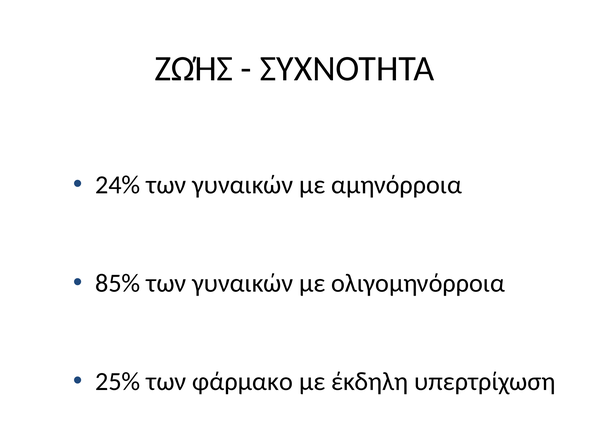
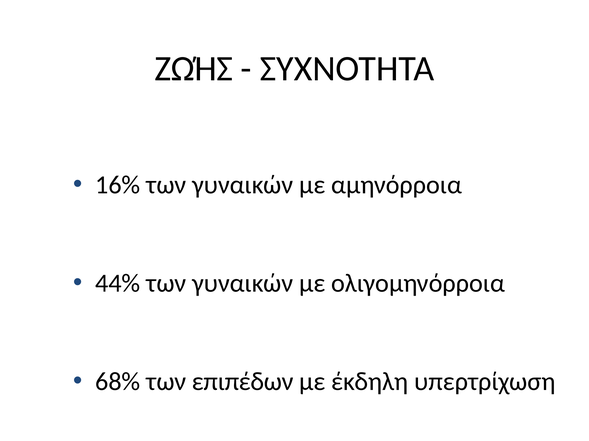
24%: 24% -> 16% (118, 185)
85%: 85% -> 44% (118, 284)
25%: 25% -> 68% (118, 382)
φάρμακο: φάρμακο -> επιπέδων (243, 382)
